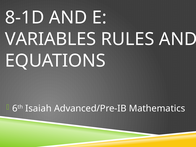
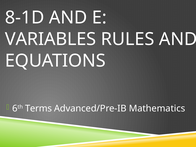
Isaiah: Isaiah -> Terms (38, 108)
